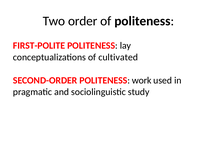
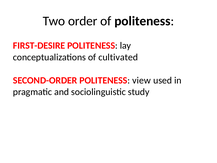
FIRST-POLITE: FIRST-POLITE -> FIRST-DESIRE (39, 46)
work: work -> view (142, 80)
